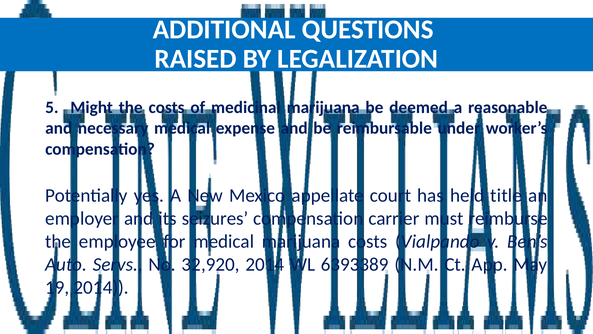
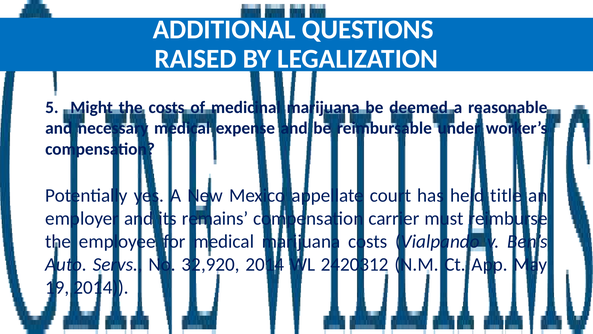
seizures: seizures -> remains (215, 218)
6393389: 6393389 -> 2420312 (355, 264)
